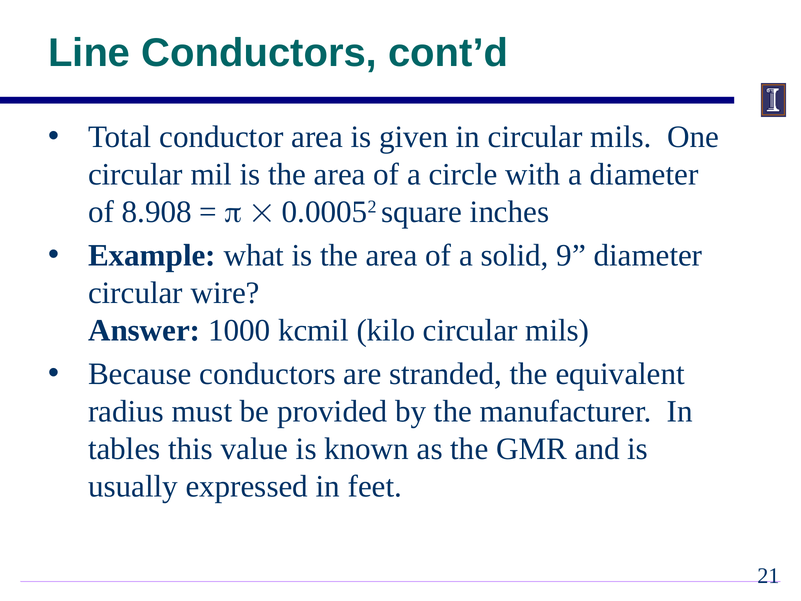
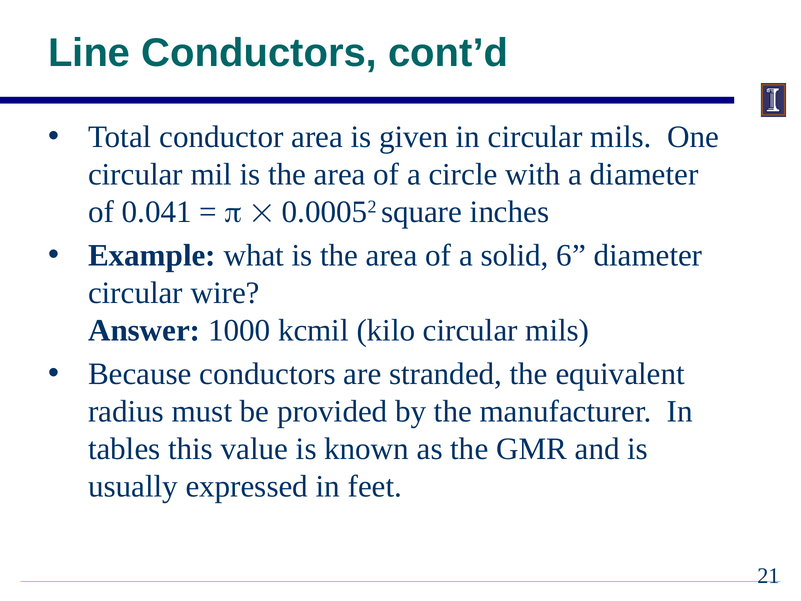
8.908: 8.908 -> 0.041 (157, 212)
9: 9 -> 6 (571, 255)
